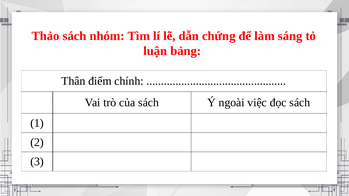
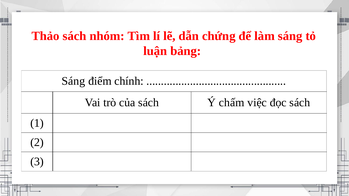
Thân: Thân -> Sáng (73, 81)
ngoài: ngoài -> chấm (232, 103)
